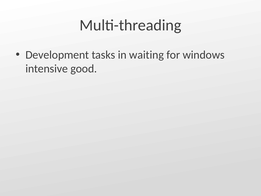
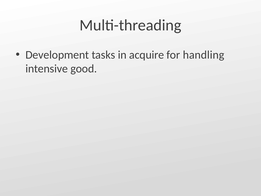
waiting: waiting -> acquire (147, 55)
windows: windows -> handling (204, 55)
